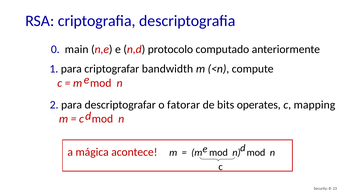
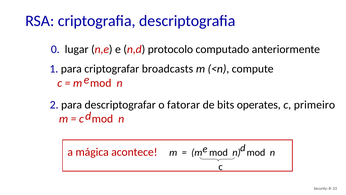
main: main -> lugar (77, 49)
bandwidth: bandwidth -> broadcasts (168, 69)
mapping: mapping -> primeiro (314, 105)
